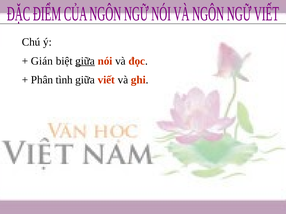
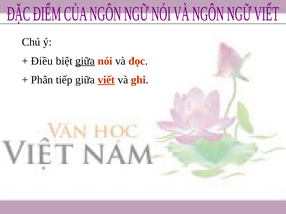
Gián: Gián -> Điều (42, 61)
tình: tình -> tiếp (64, 80)
viết underline: none -> present (106, 80)
